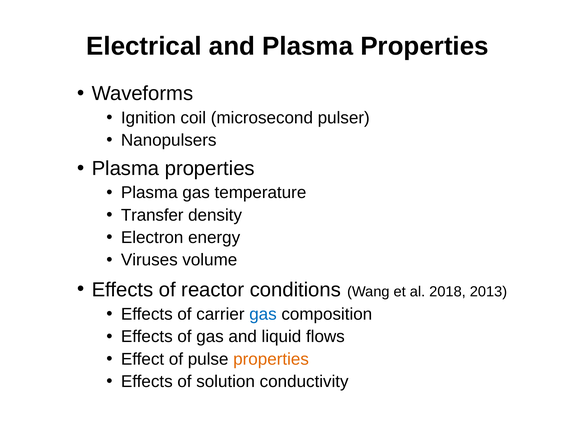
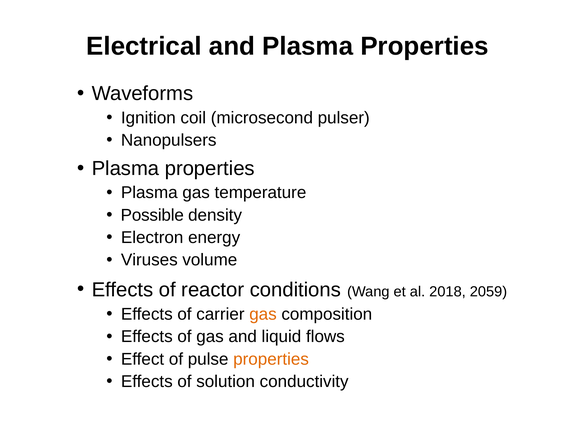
Transfer: Transfer -> Possible (152, 215)
2013: 2013 -> 2059 (488, 292)
gas colour: blue -> orange (263, 314)
